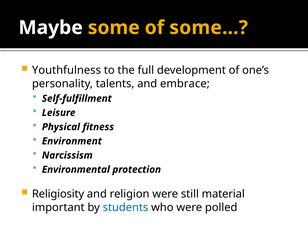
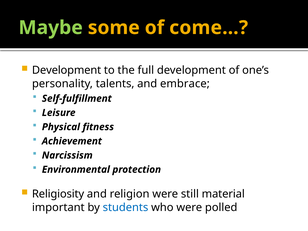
Maybe colour: white -> light green (51, 28)
some…: some… -> come… (209, 28)
Youthfulness: Youthfulness -> Development (67, 70)
Environment: Environment -> Achievement (72, 141)
